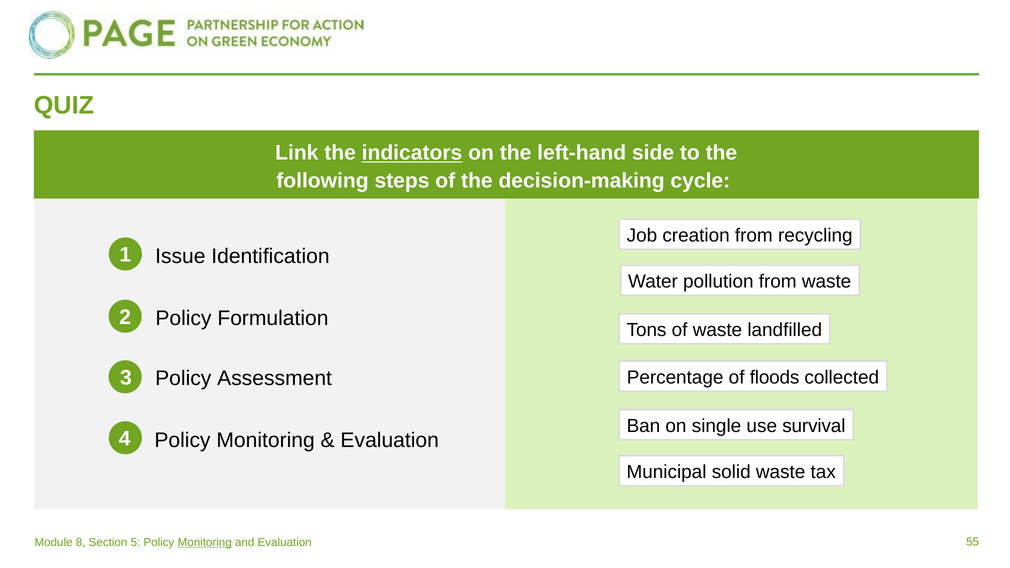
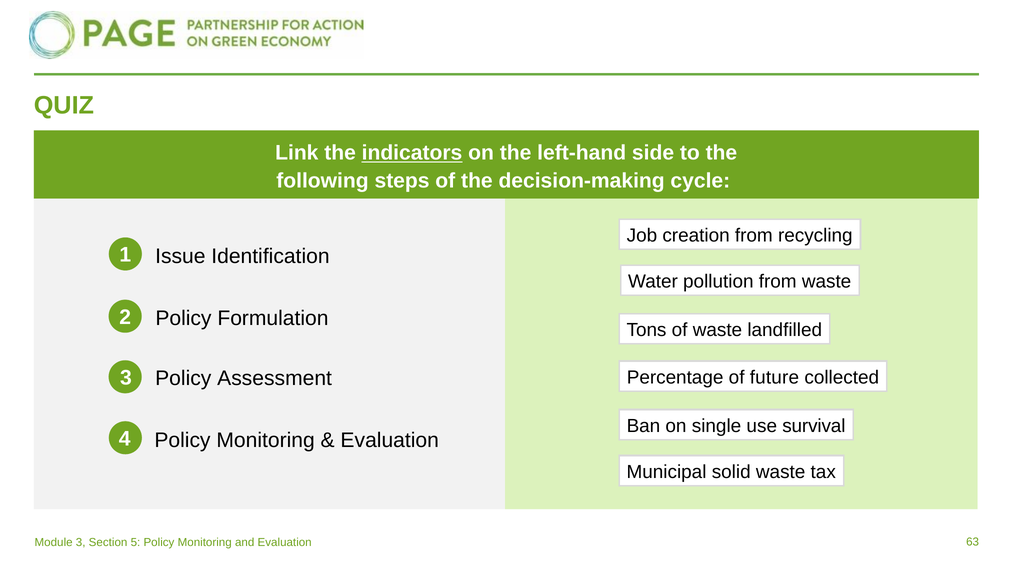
floods: floods -> future (774, 378)
Module 8: 8 -> 3 (81, 542)
Monitoring underline: present -> none (205, 542)
55: 55 -> 63 (973, 542)
